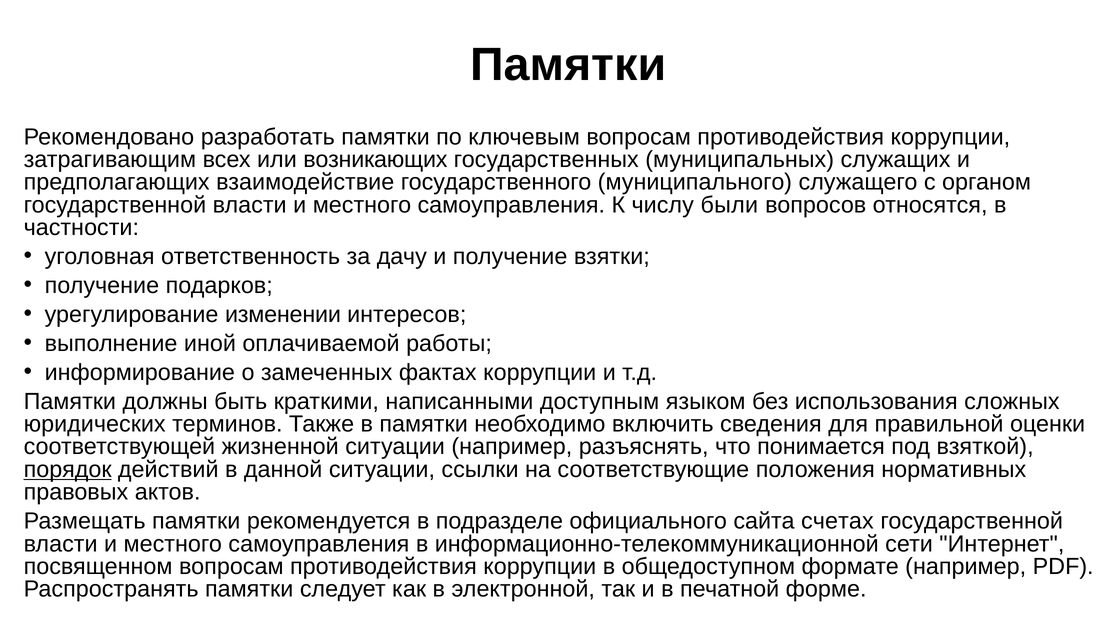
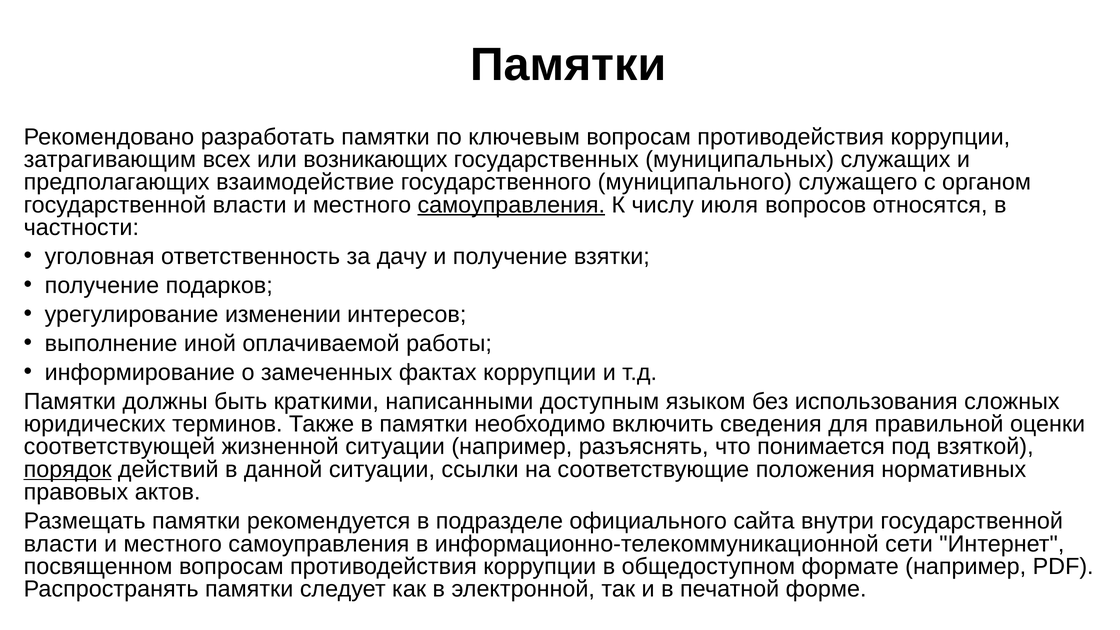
самоуправления underline: none -> present (511, 205)
были: были -> июля (729, 205)
счетах: счетах -> внутри (838, 521)
